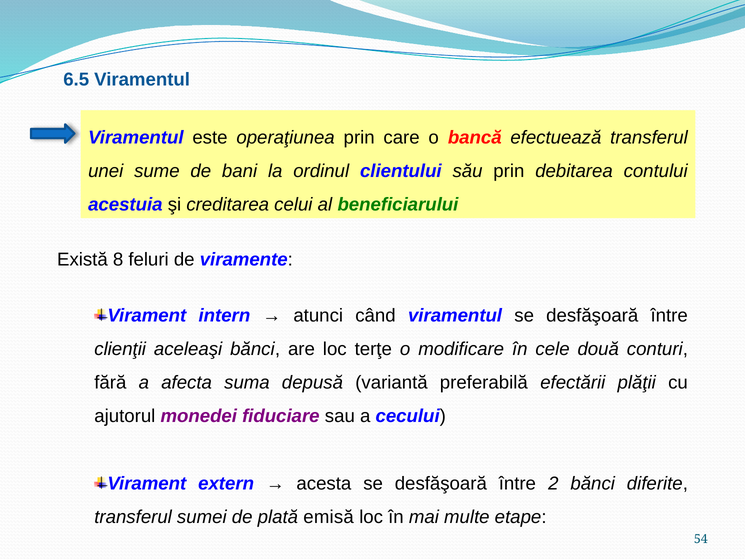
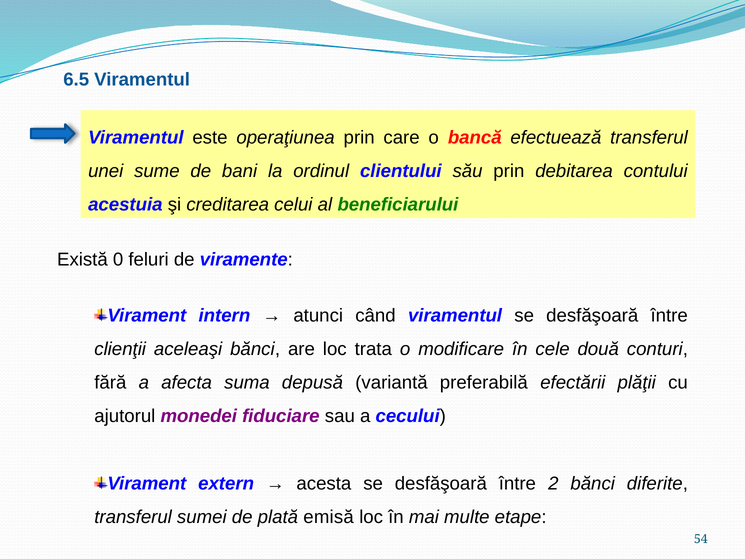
8: 8 -> 0 (118, 260)
terţe: terţe -> trata (373, 349)
